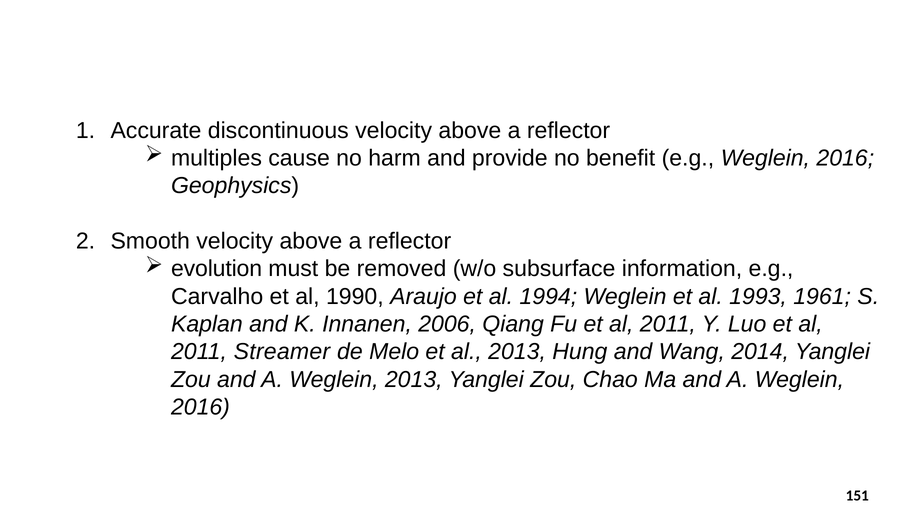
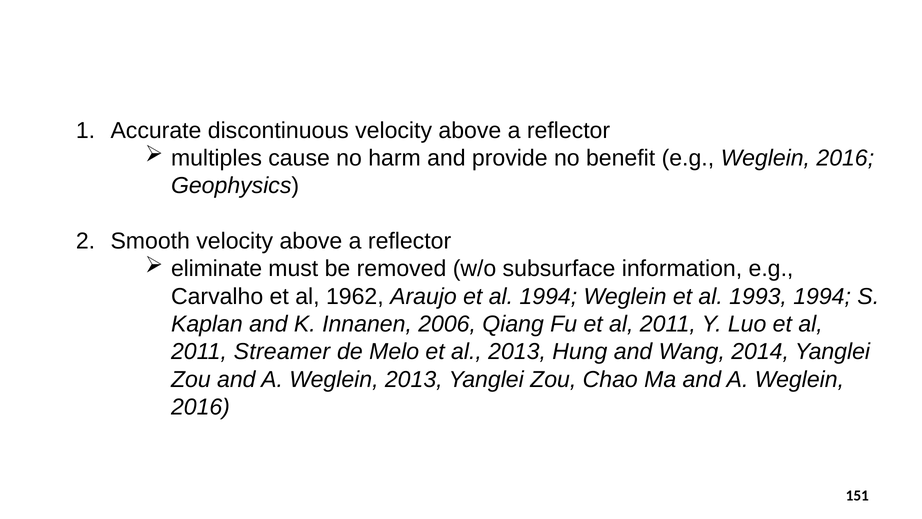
evolution: evolution -> eliminate (217, 269)
1990: 1990 -> 1962 (355, 296)
1993 1961: 1961 -> 1994 (822, 296)
